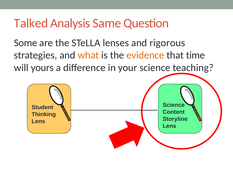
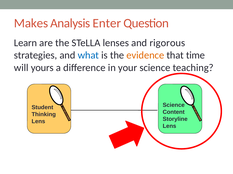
Talked: Talked -> Makes (31, 23)
Same: Same -> Enter (107, 23)
Some: Some -> Learn (26, 43)
what colour: orange -> blue (88, 55)
